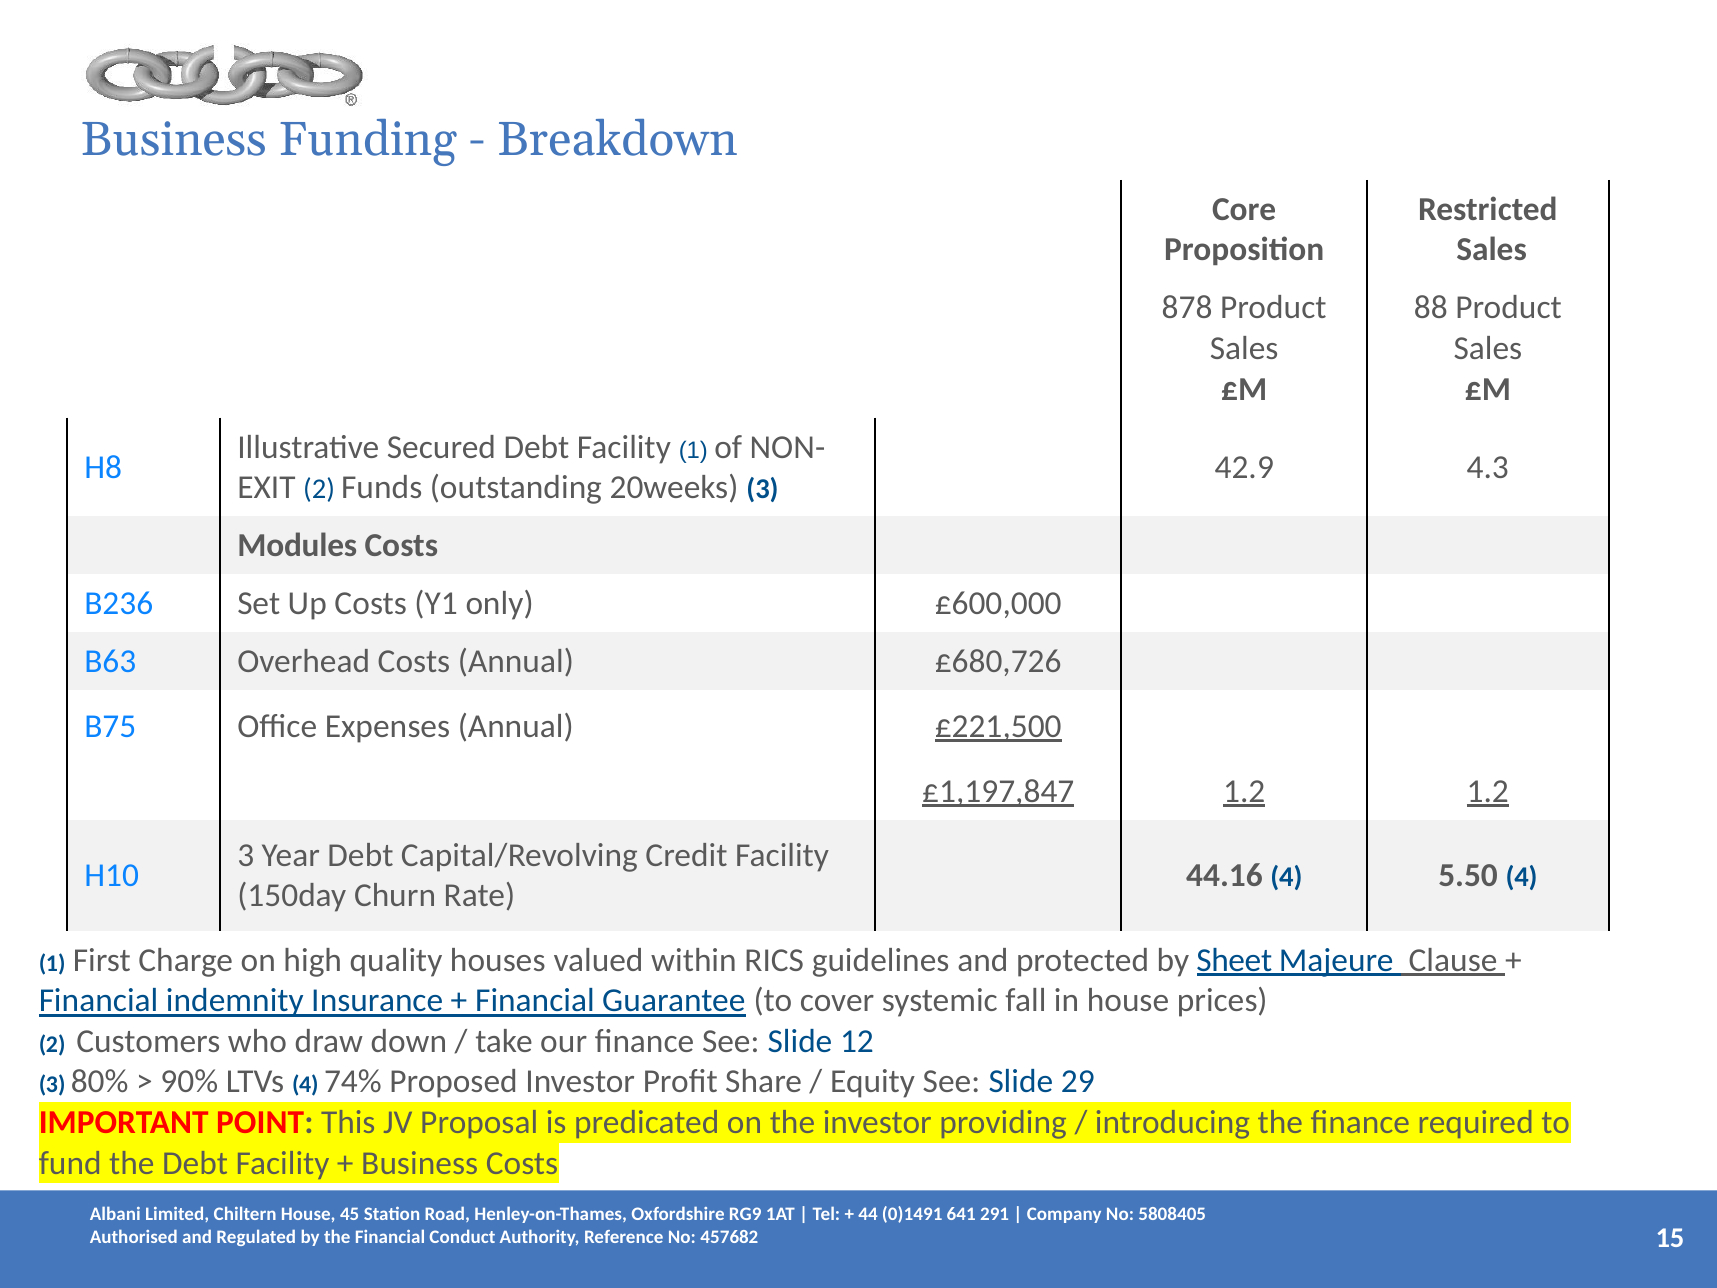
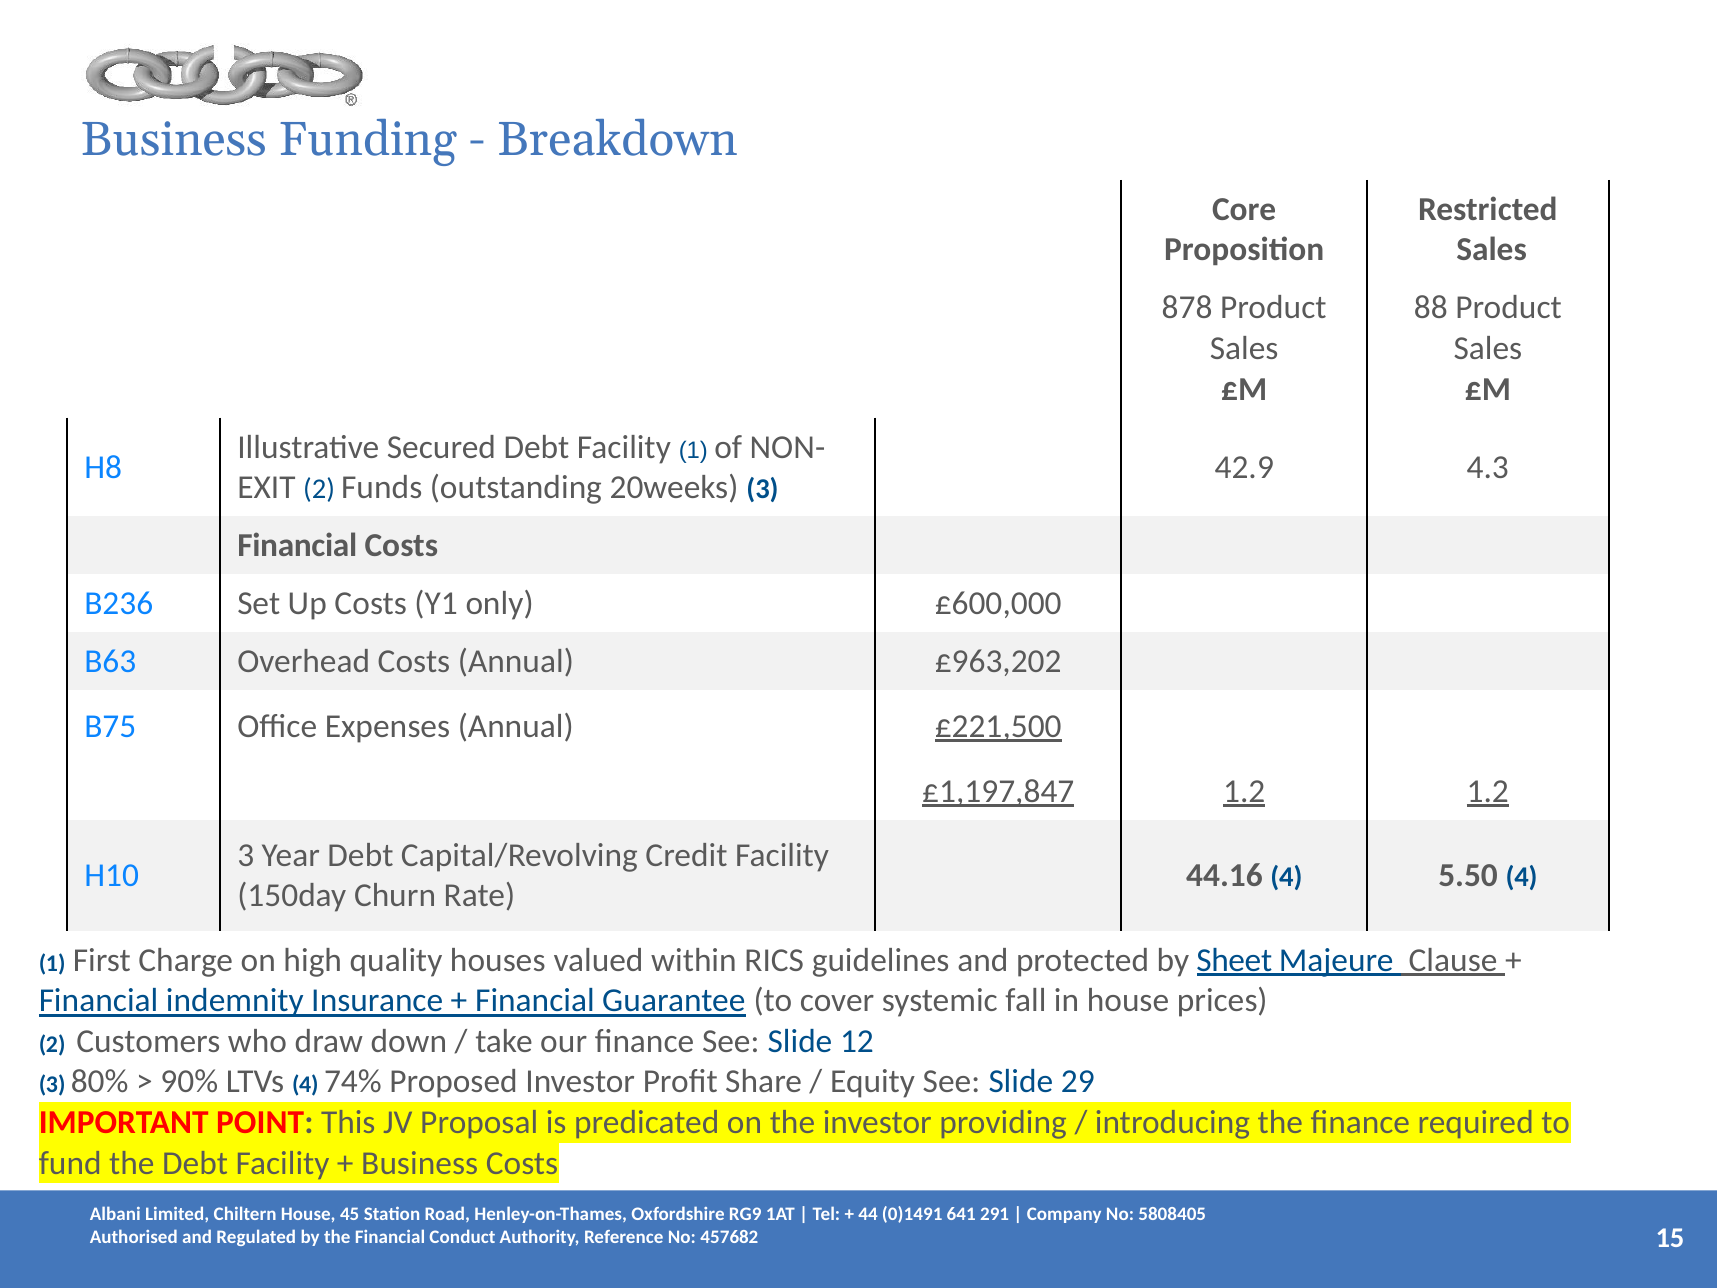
Modules: Modules -> Financial (297, 545)
£680,726: £680,726 -> £963,202 (998, 661)
